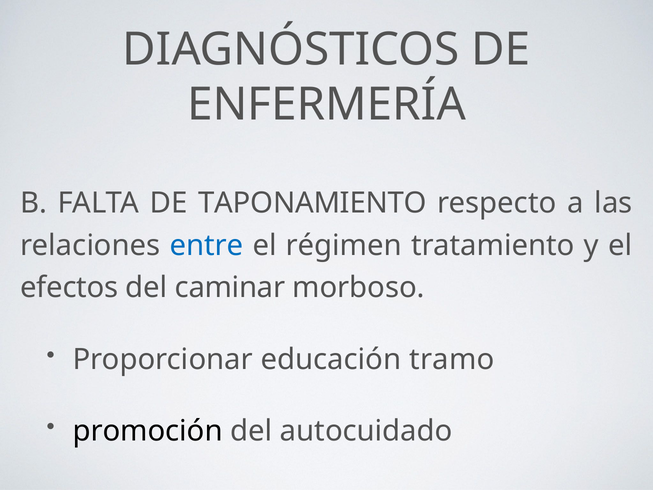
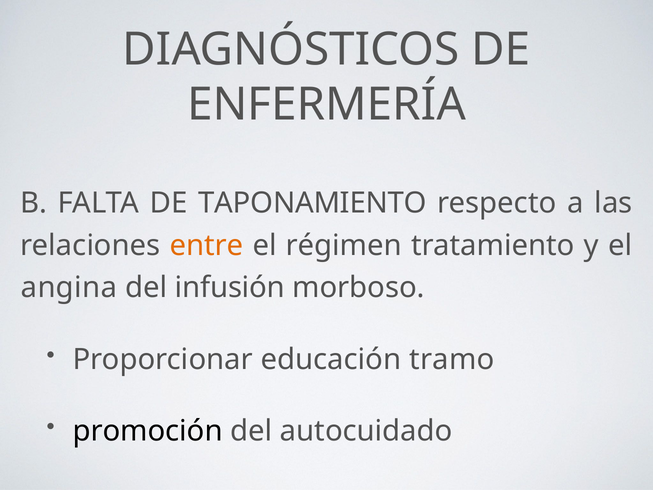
entre colour: blue -> orange (207, 245)
efectos: efectos -> angina (69, 288)
caminar: caminar -> infusión (230, 288)
